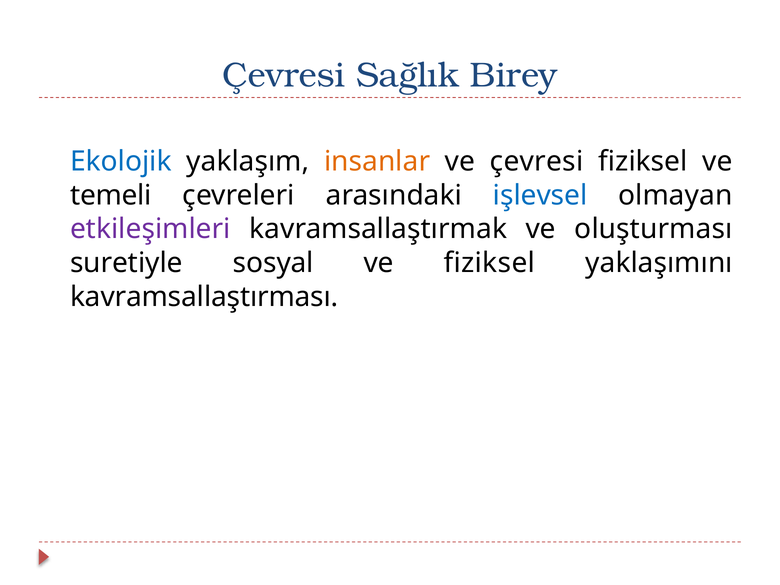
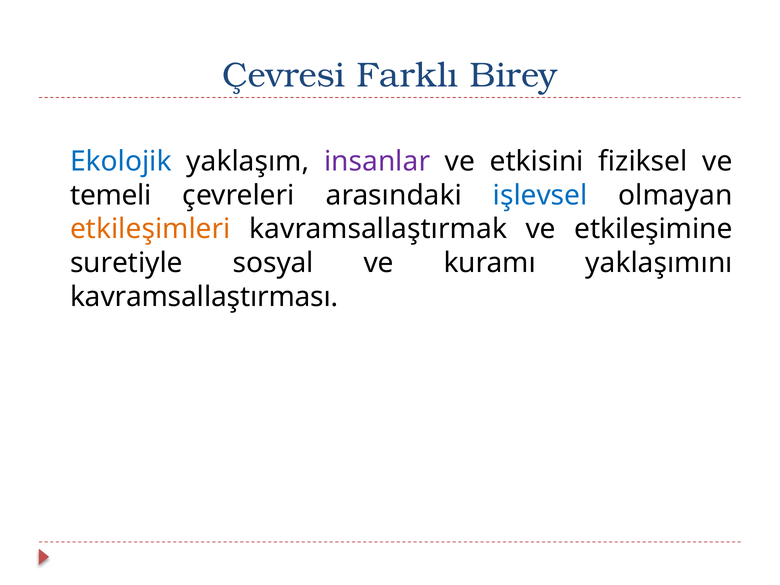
Sağlık: Sağlık -> Farklı (407, 75)
insanlar colour: orange -> purple (377, 162)
ve çevresi: çevresi -> etkisini (537, 162)
etkileşimleri colour: purple -> orange (150, 229)
oluşturması: oluşturması -> etkileşimine (654, 229)
ve fiziksel: fiziksel -> kuramı (490, 263)
